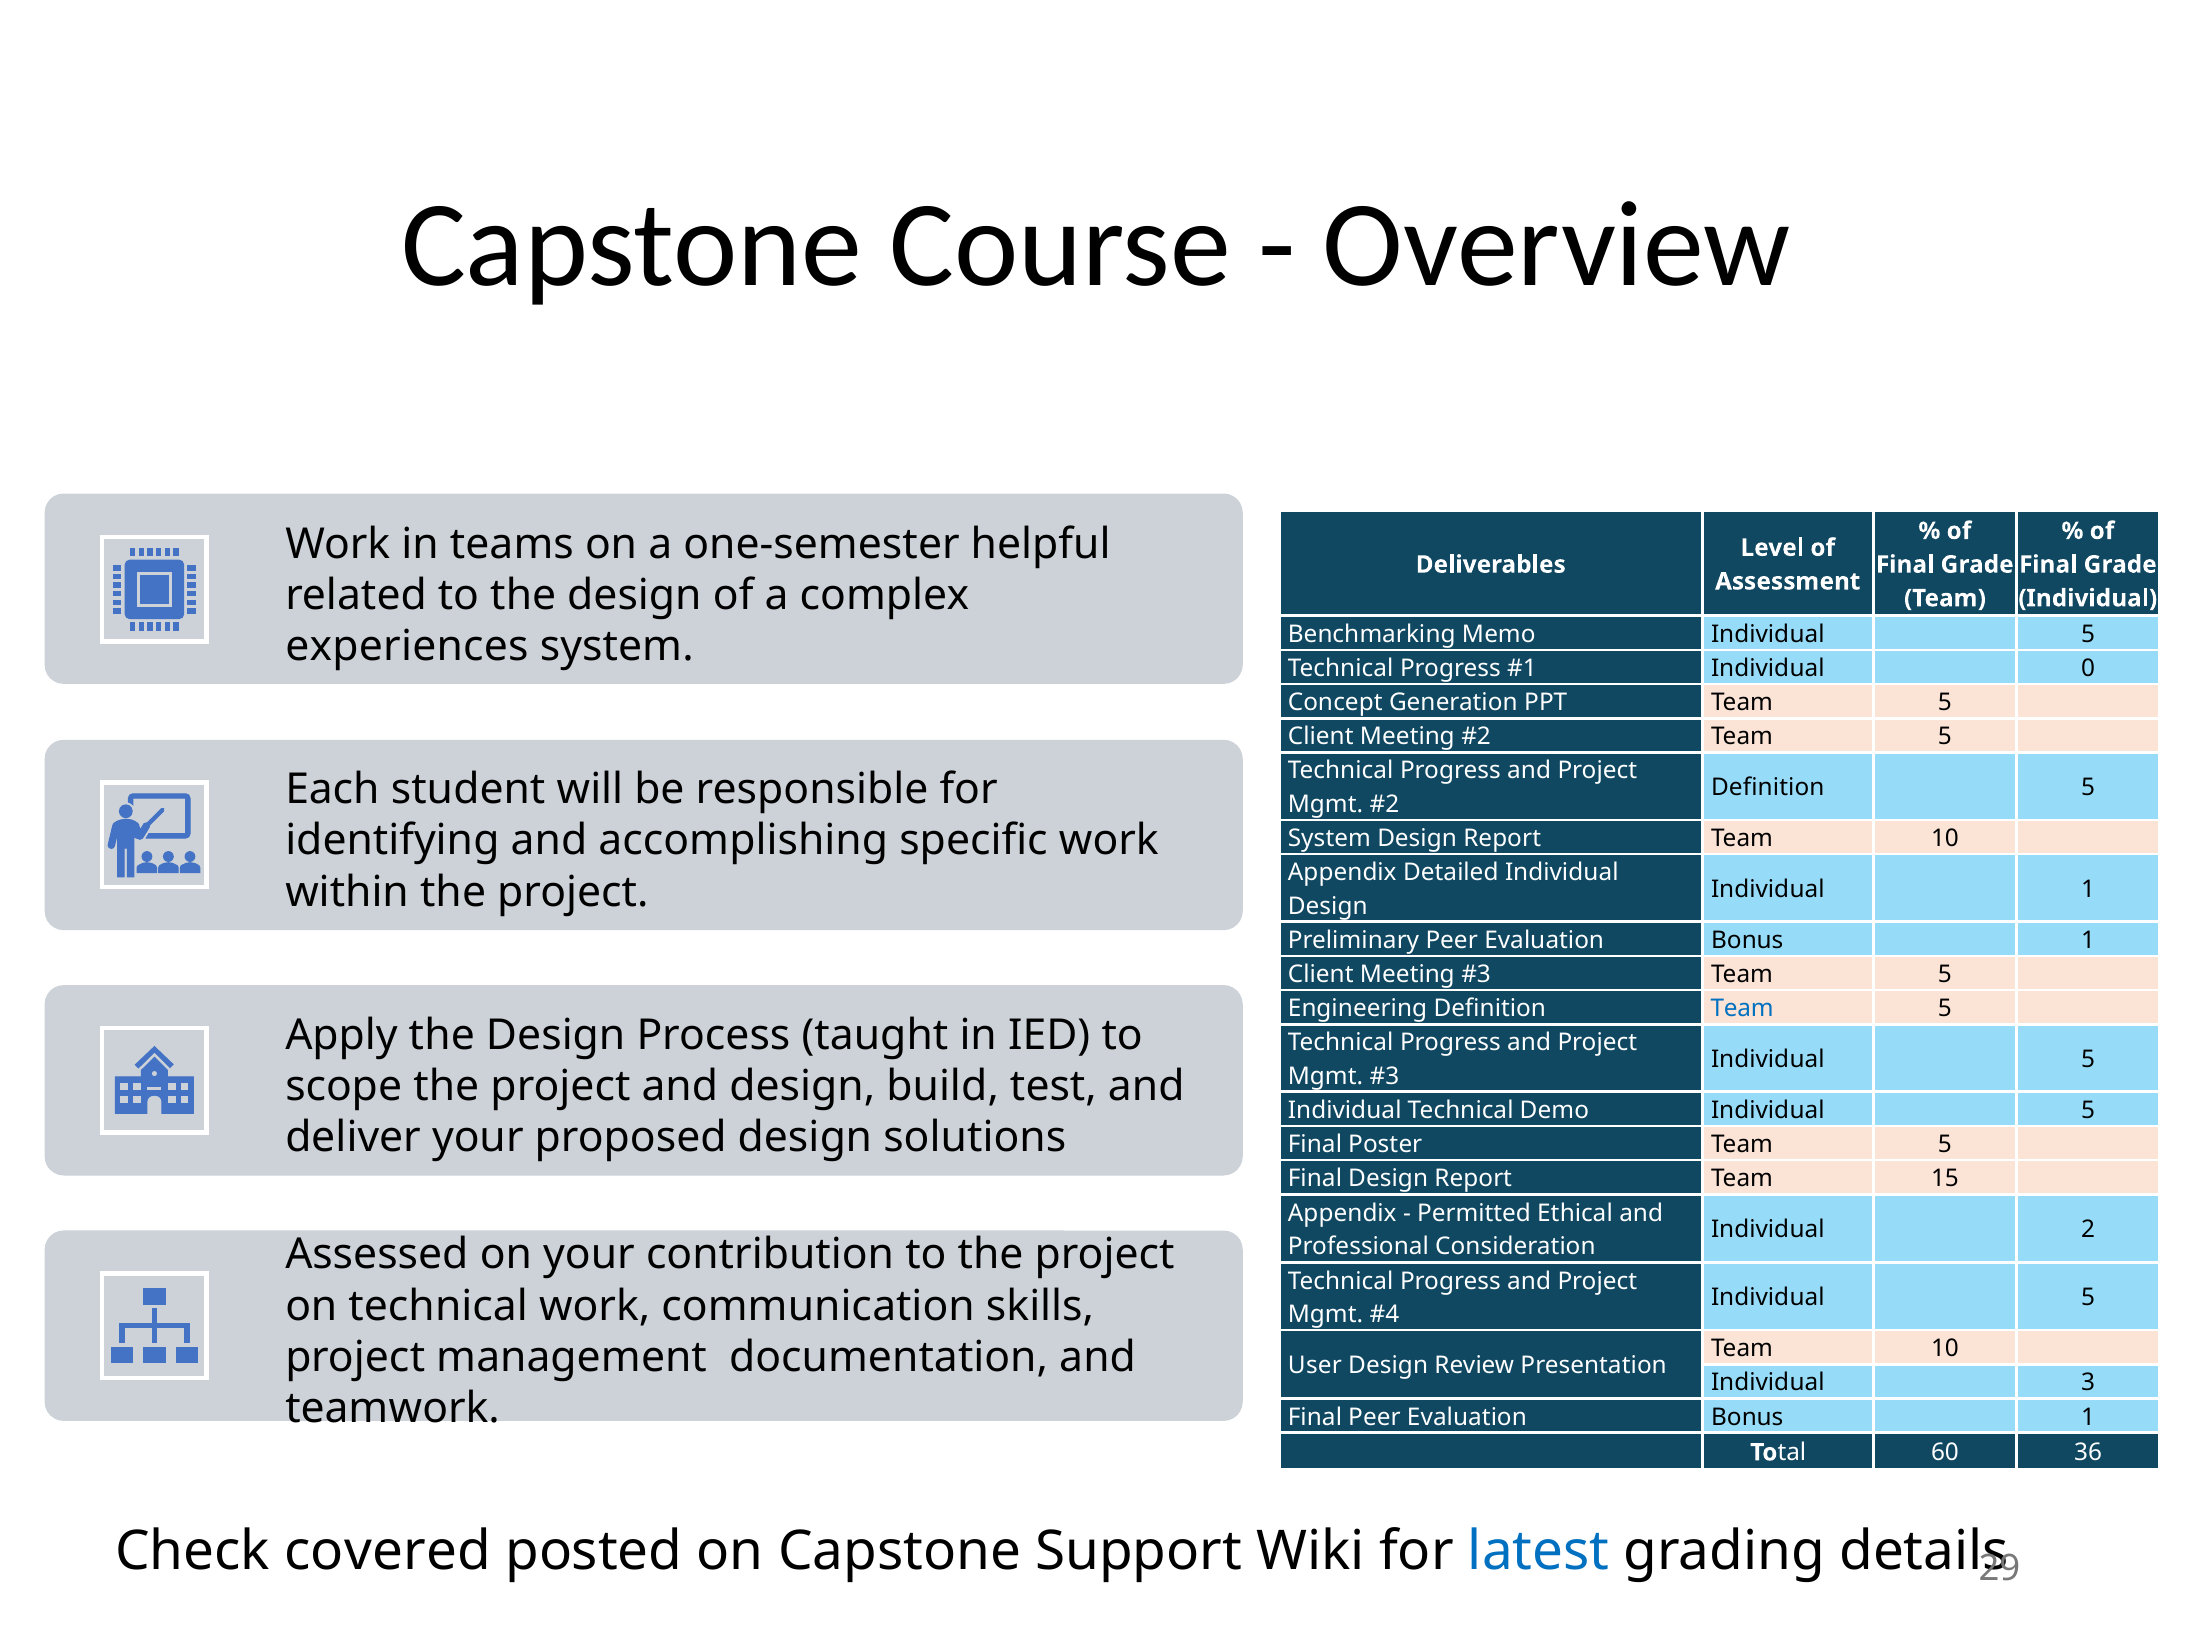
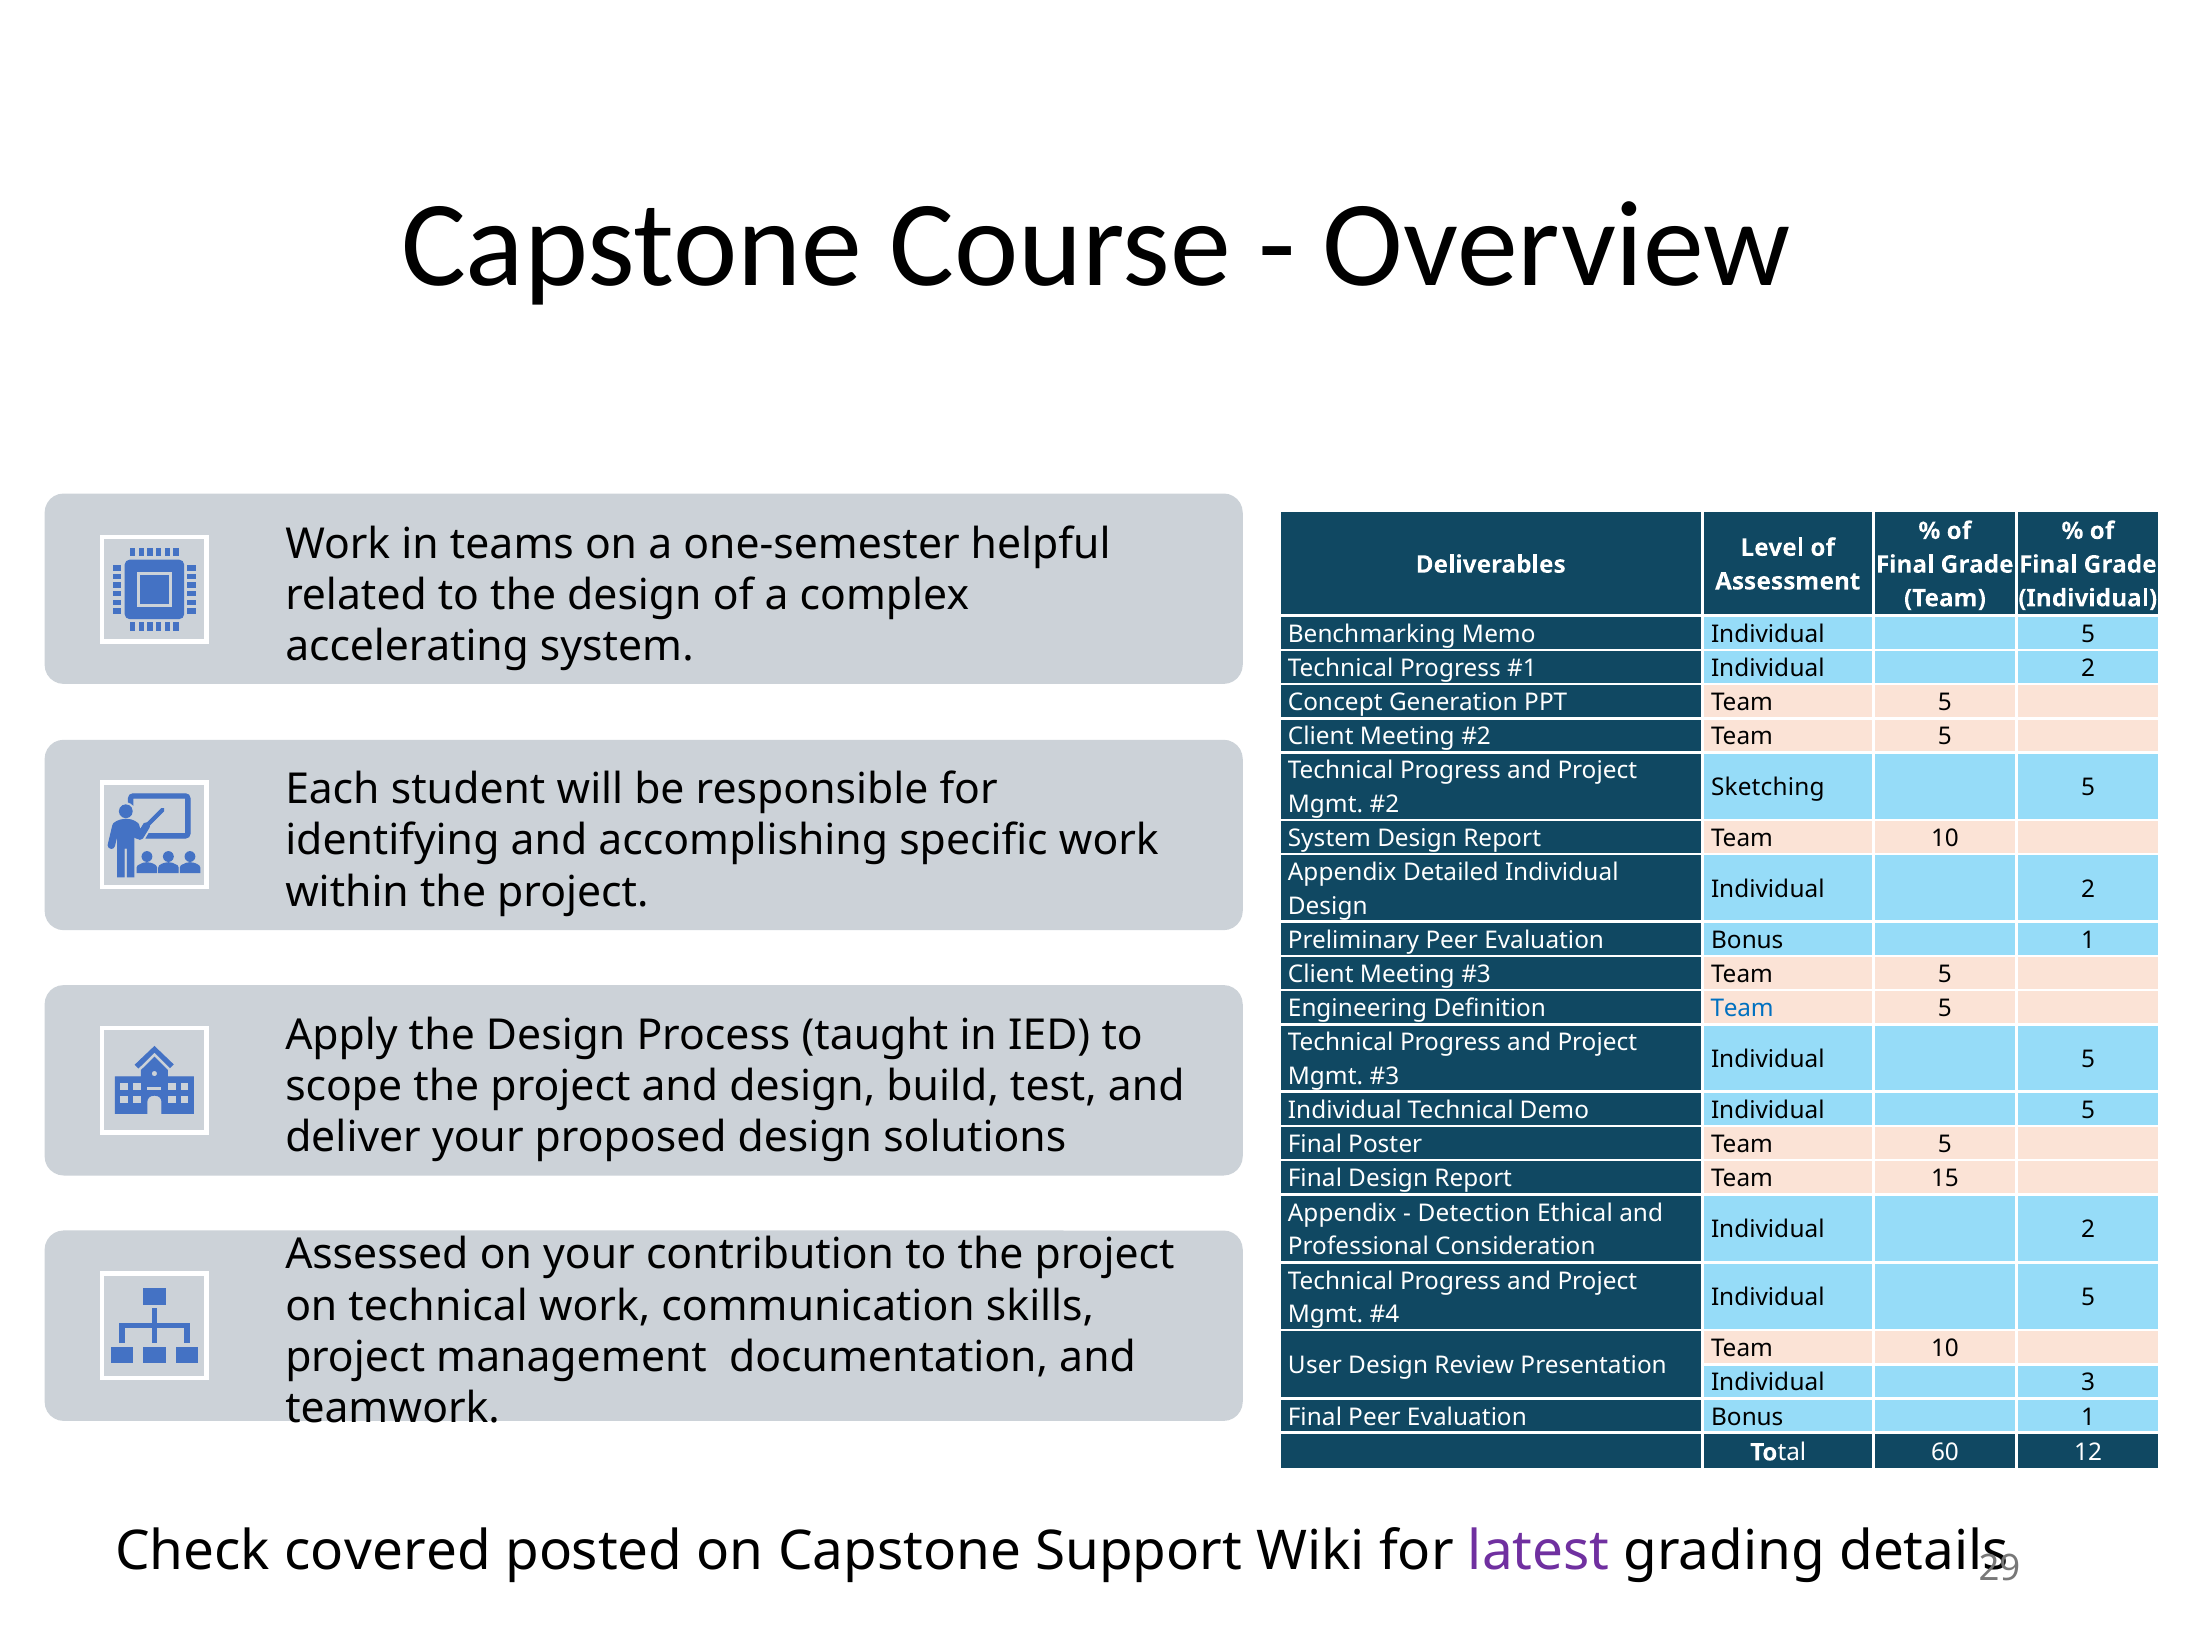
experiences: experiences -> accelerating (407, 647)
0: 0 -> 2 (2088, 668)
Definition: Definition -> Sketching (1768, 788)
1: 1 -> 2 (2088, 889)
Permitted: Permitted -> Detection (1474, 1213)
36: 36 -> 12 (2088, 1452)
latest colour: blue -> purple (1539, 1551)
